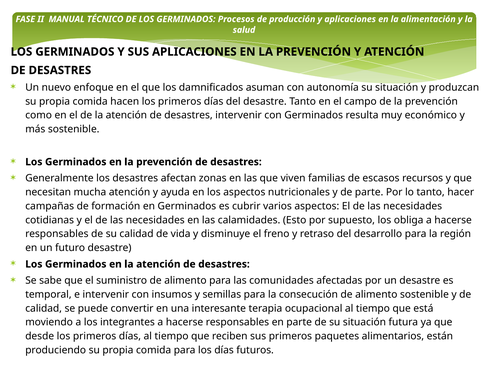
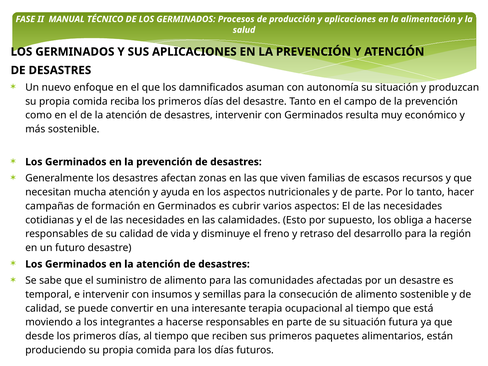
hacen: hacen -> reciba (125, 101)
